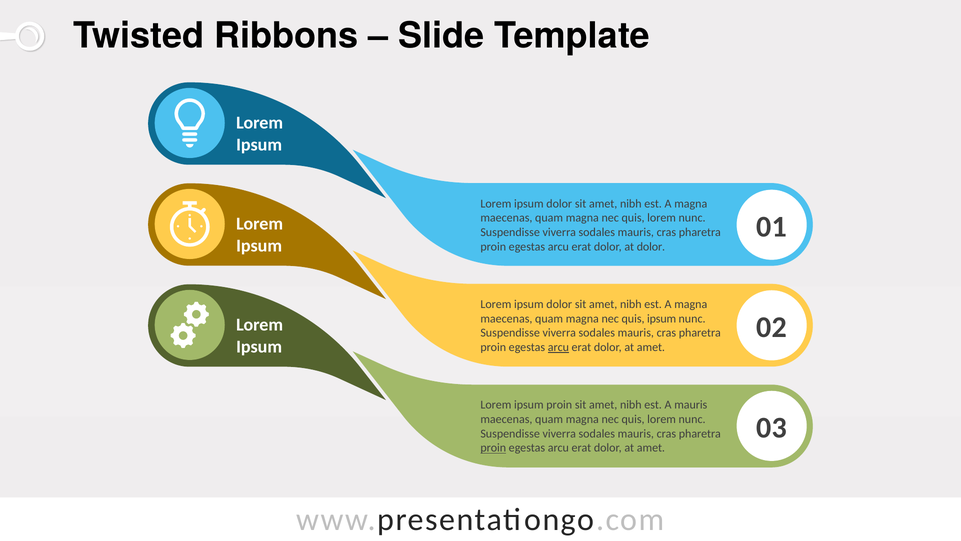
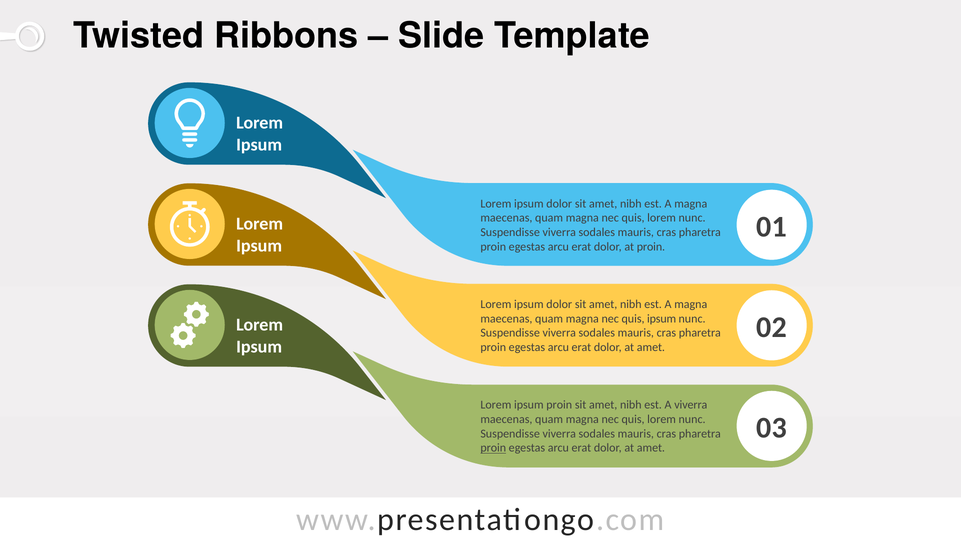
at dolor: dolor -> proin (651, 247)
arcu underline: present -> none (558, 347)
A mauris: mauris -> viverra (691, 404)
